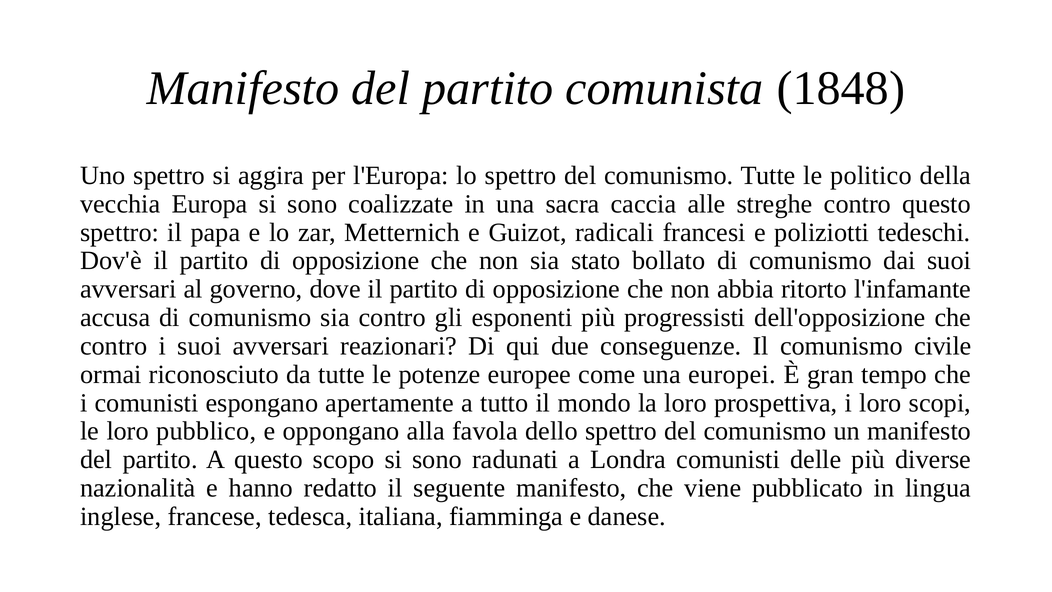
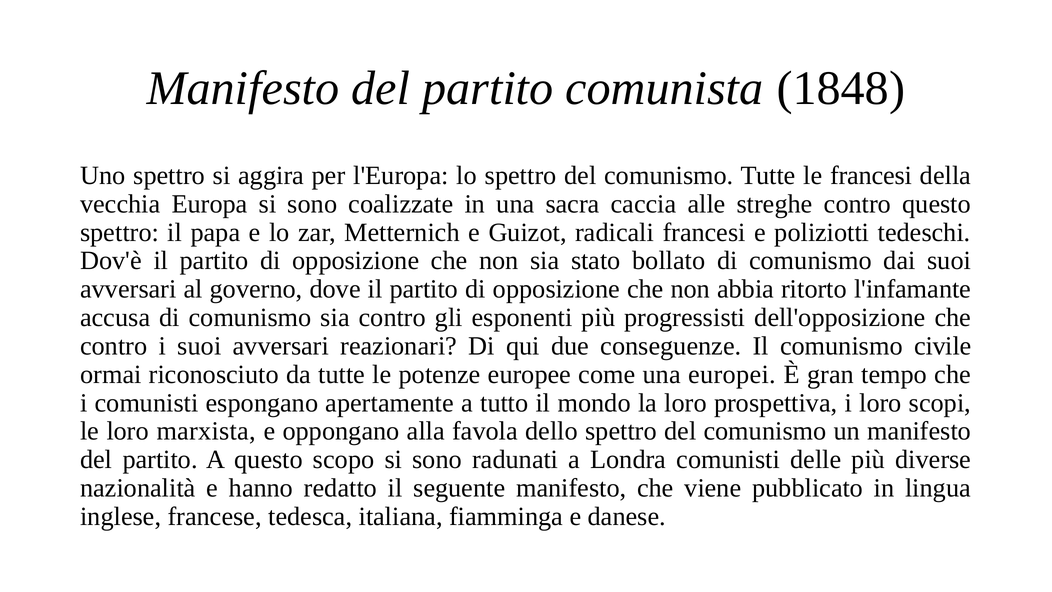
le politico: politico -> francesi (871, 176)
pubblico: pubblico -> marxista (206, 431)
